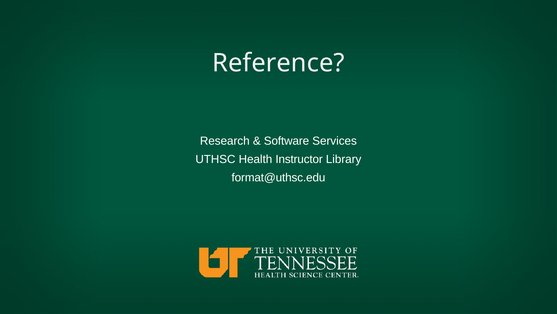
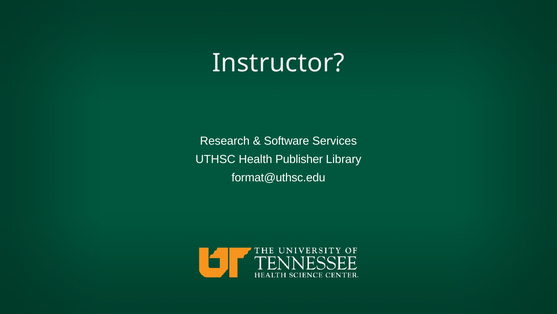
Reference: Reference -> Instructor (278, 63)
Instructor: Instructor -> Publisher (299, 159)
